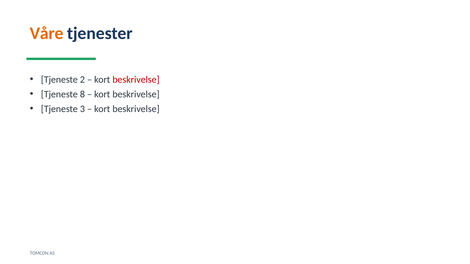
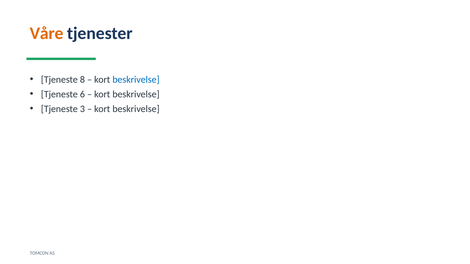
2: 2 -> 8 (82, 80)
beskrivelse colour: red -> blue (136, 80)
8: 8 -> 6 (82, 94)
